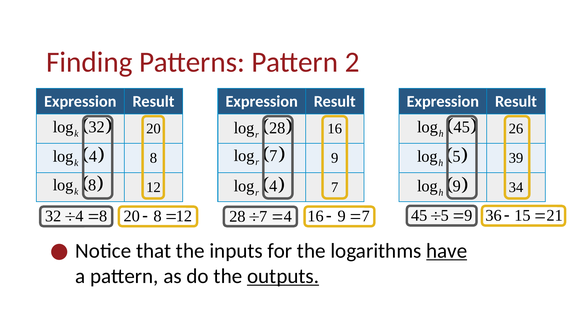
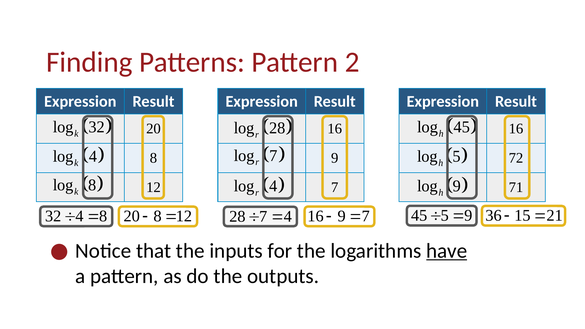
16 26: 26 -> 16 (516, 129)
39: 39 -> 72 (516, 158)
34: 34 -> 71 (516, 187)
outputs underline: present -> none (283, 276)
